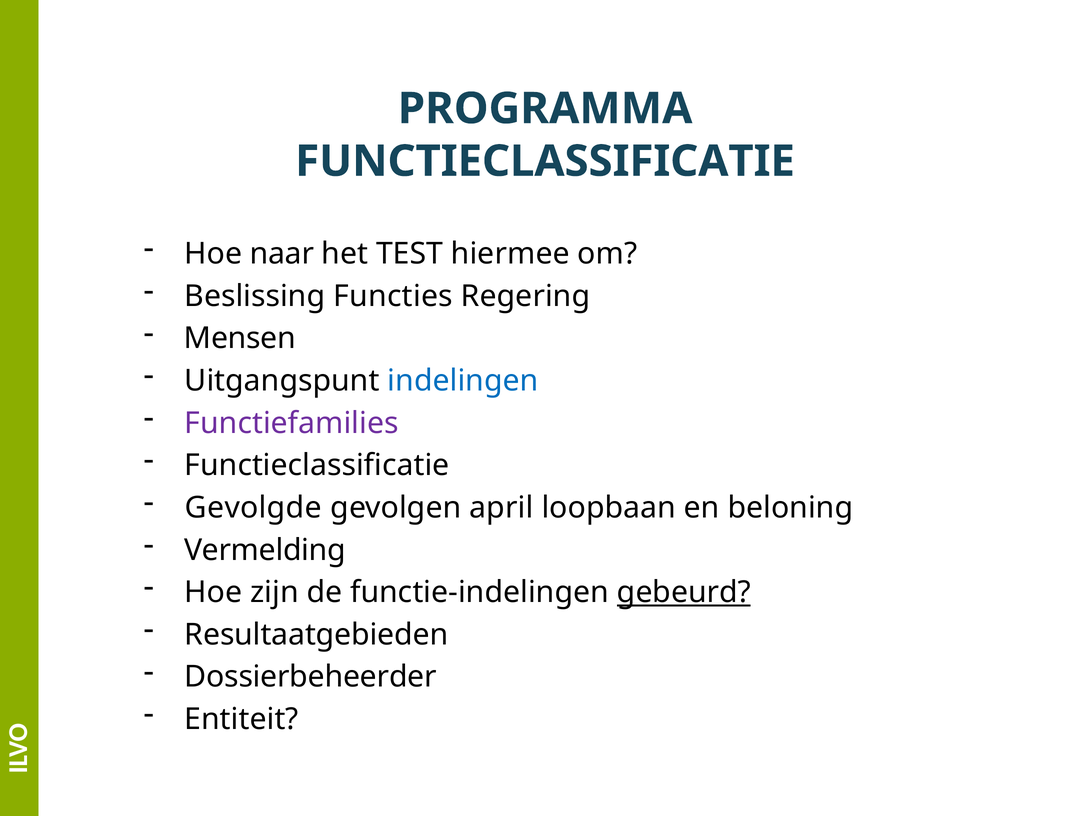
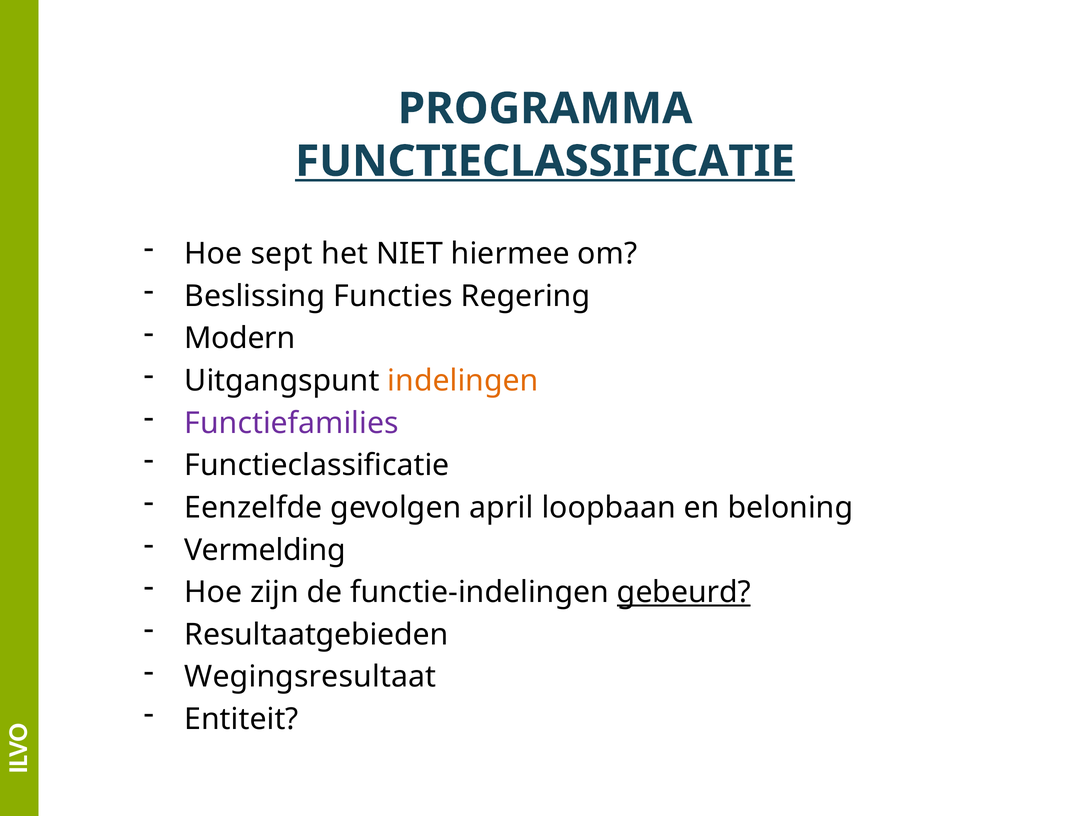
FUNCTIECLASSIFICATIE underline: none -> present (545, 161)
naar: naar -> sept (282, 254)
TEST: TEST -> NIET (410, 254)
Mensen: Mensen -> Modern (240, 338)
indelingen colour: blue -> orange (463, 381)
Gevolgde: Gevolgde -> Eenzelfde (253, 508)
Dossierbeheerder: Dossierbeheerder -> Wegingsresultaat (310, 677)
